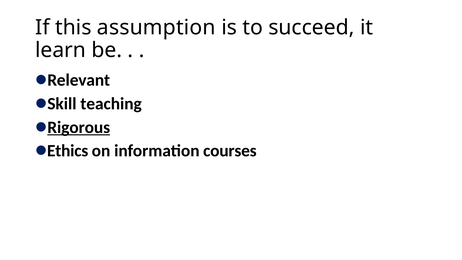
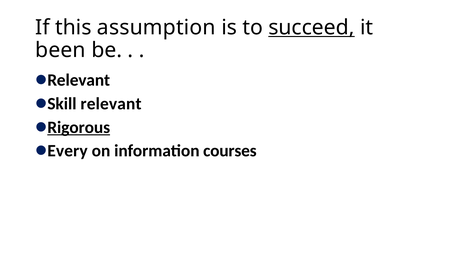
succeed underline: none -> present (312, 27)
learn: learn -> been (60, 50)
Skill teaching: teaching -> relevant (111, 104)
Ethics: Ethics -> Every (67, 151)
